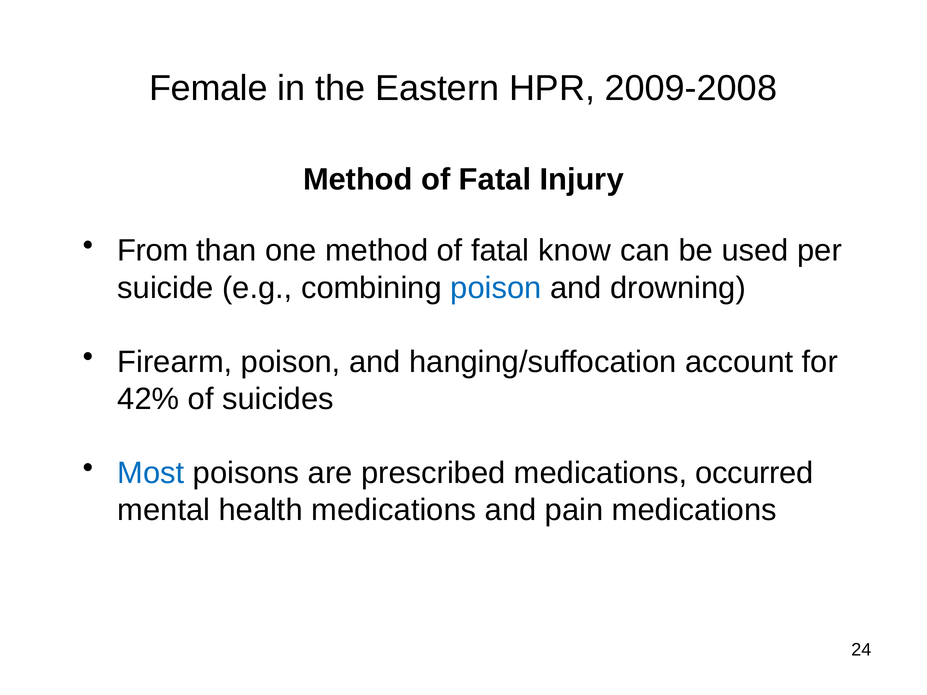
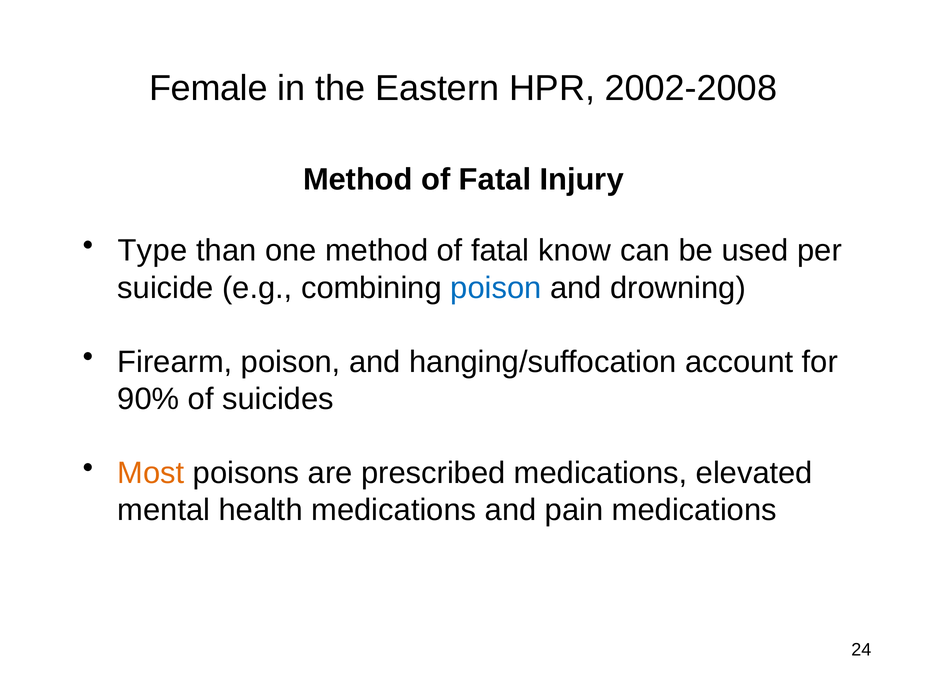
2009-2008: 2009-2008 -> 2002-2008 (691, 88)
From: From -> Type (152, 251)
42%: 42% -> 90% (148, 399)
Most colour: blue -> orange (151, 473)
occurred: occurred -> elevated (754, 473)
